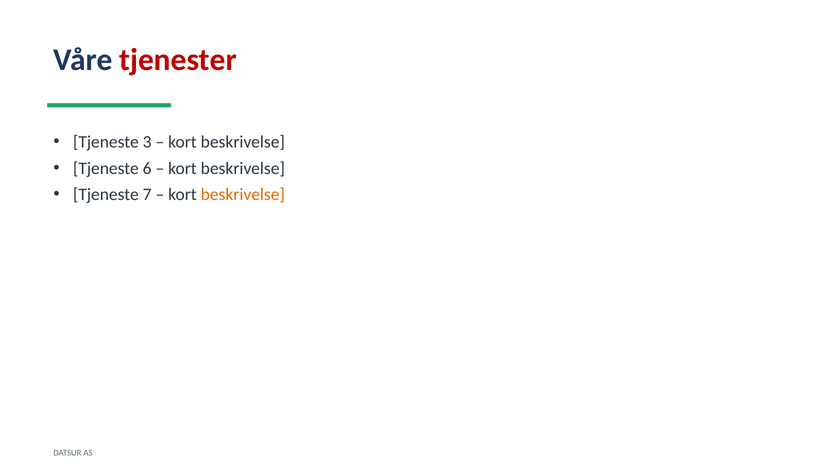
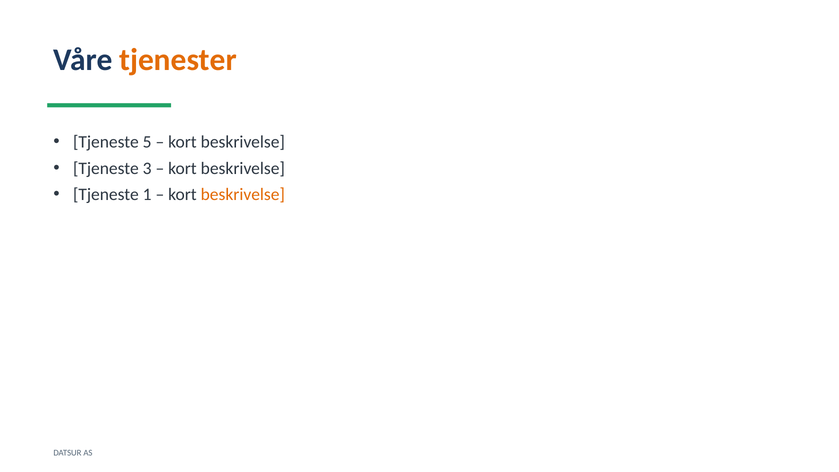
tjenester colour: red -> orange (178, 60)
3: 3 -> 5 (147, 142)
6: 6 -> 3 (147, 168)
7: 7 -> 1 (147, 195)
